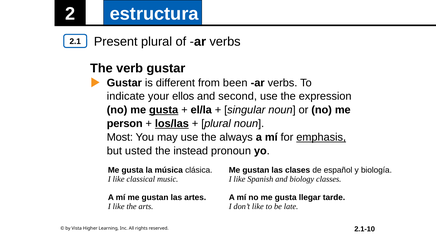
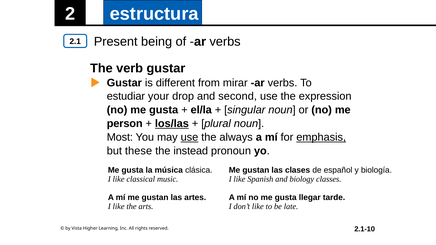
Present plural: plural -> being (157, 42)
been: been -> mirar (235, 83)
indicate: indicate -> estudiar (126, 96)
ellos: ellos -> drop (183, 96)
gusta underline: present -> none (164, 110)
use underline: none -> present (189, 137)
usted: usted -> these (139, 151)
